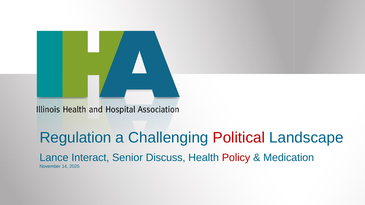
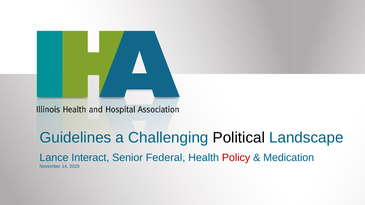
Regulation: Regulation -> Guidelines (75, 138)
Political colour: red -> black (239, 138)
Discuss: Discuss -> Federal (166, 158)
